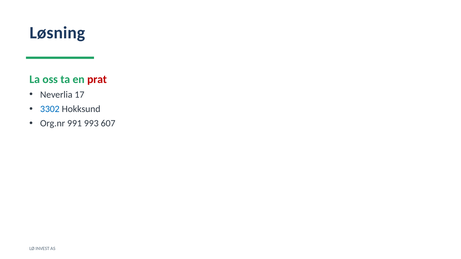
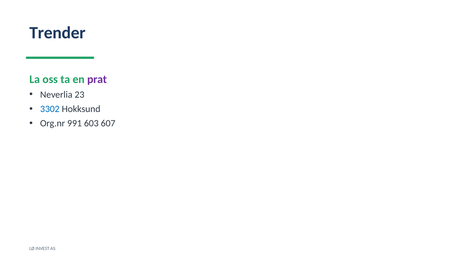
Løsning: Løsning -> Trender (57, 33)
prat colour: red -> purple (97, 79)
17: 17 -> 23 (80, 95)
993: 993 -> 603 (91, 124)
